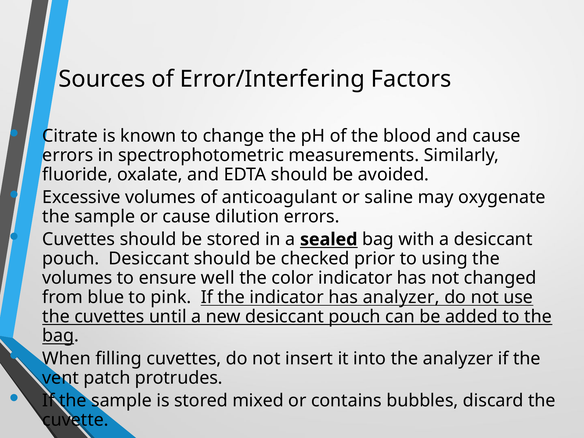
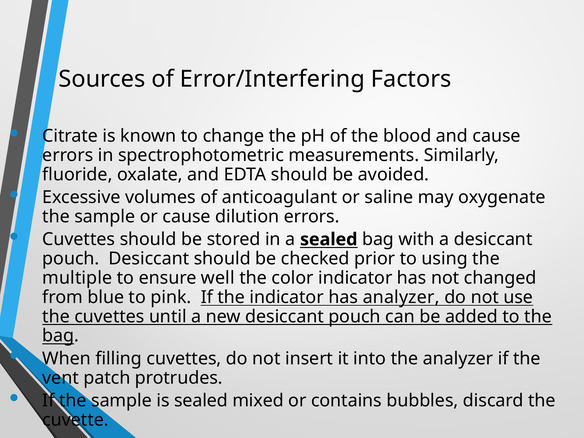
volumes: volumes -> multiple (77, 278)
is stored: stored -> sealed (201, 401)
